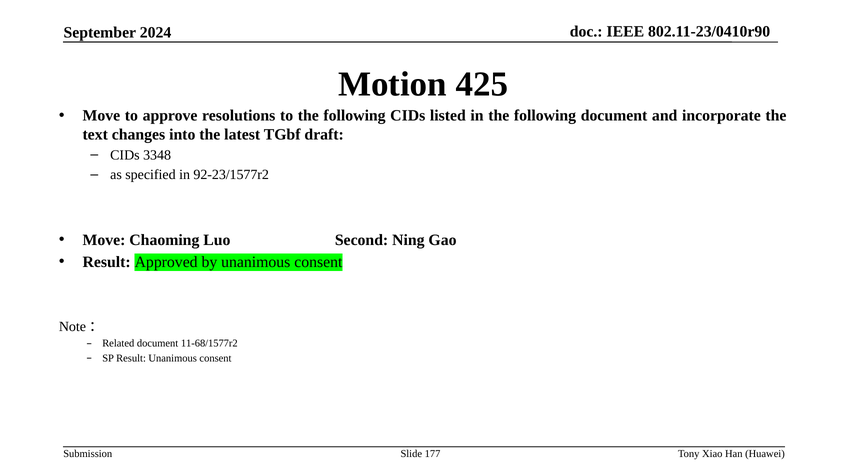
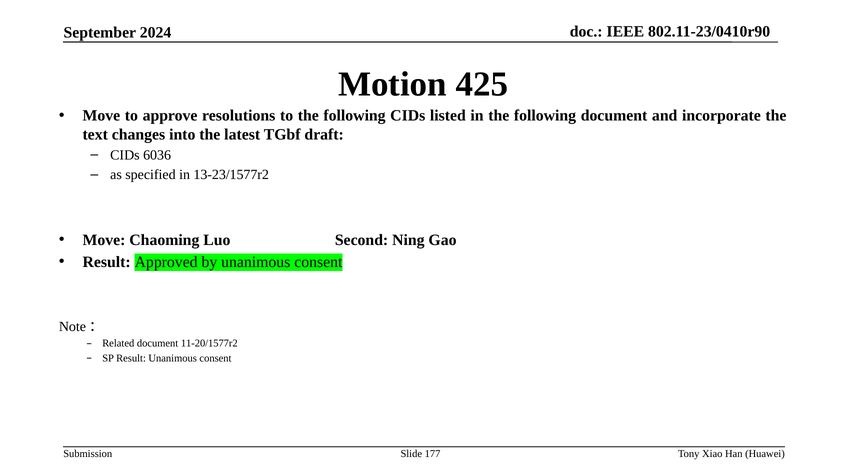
3348: 3348 -> 6036 (157, 155)
92-23/1577r2: 92-23/1577r2 -> 13-23/1577r2 (231, 175)
11-68/1577r2: 11-68/1577r2 -> 11-20/1577r2 (209, 343)
